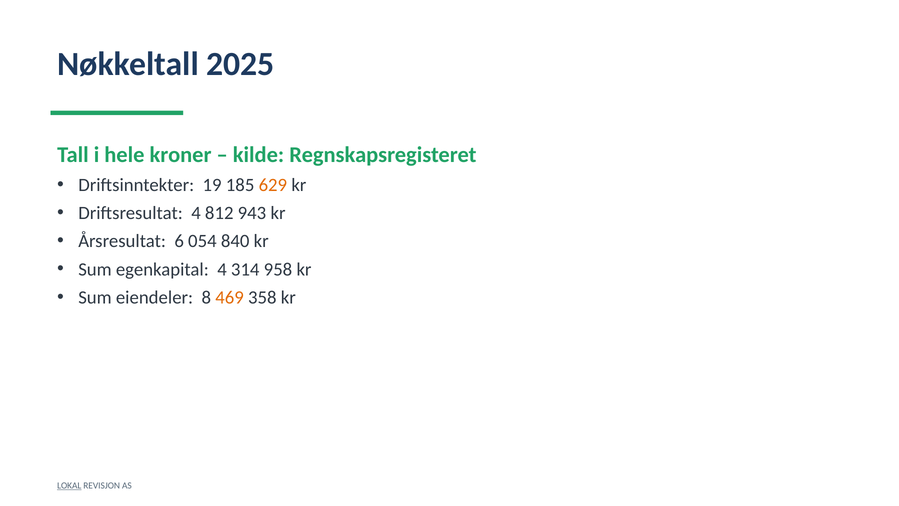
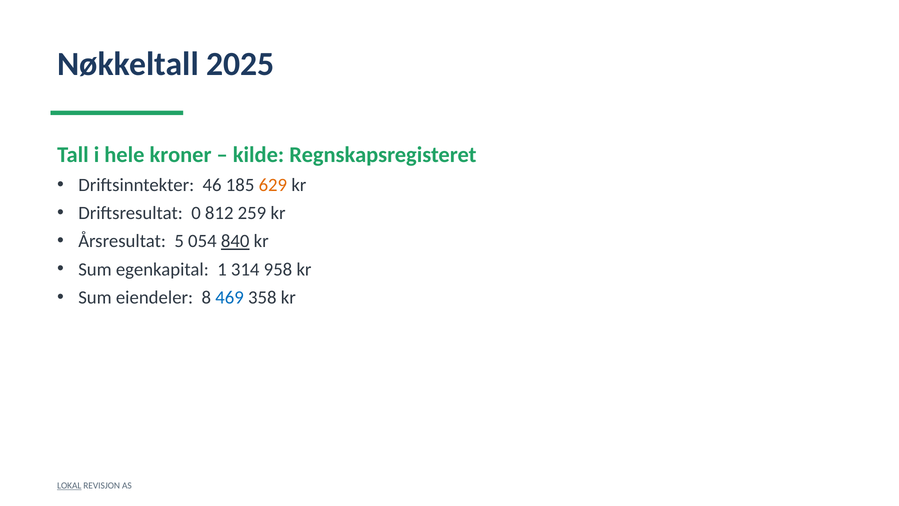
19: 19 -> 46 (212, 185)
Driftsresultat 4: 4 -> 0 (196, 213)
943: 943 -> 259 (252, 213)
6: 6 -> 5 (179, 241)
840 underline: none -> present (235, 241)
egenkapital 4: 4 -> 1 (222, 269)
469 colour: orange -> blue (230, 297)
